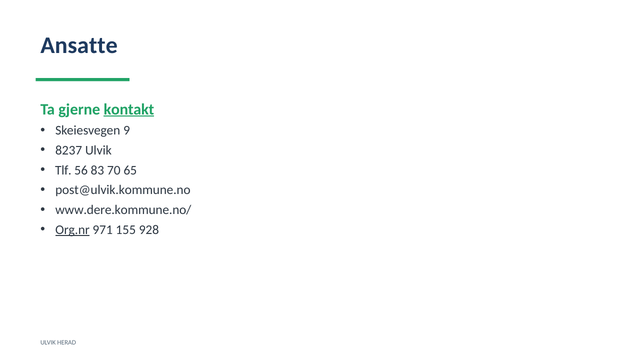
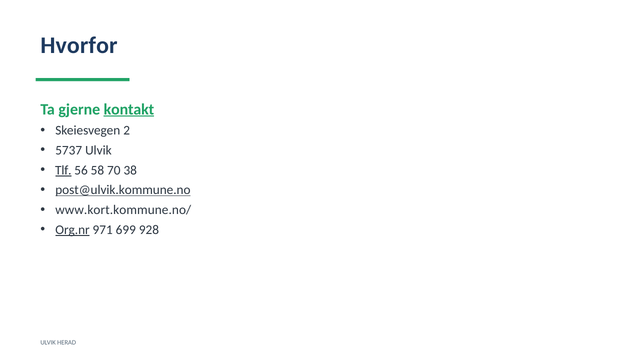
Ansatte: Ansatte -> Hvorfor (79, 45)
9: 9 -> 2 (127, 131)
8237: 8237 -> 5737 (69, 150)
Tlf underline: none -> present (63, 170)
83: 83 -> 58 (97, 170)
65: 65 -> 38 (130, 170)
post@ulvik.kommune.no underline: none -> present (123, 190)
www.dere.kommune.no/: www.dere.kommune.no/ -> www.kort.kommune.no/ (123, 210)
155: 155 -> 699 (126, 230)
